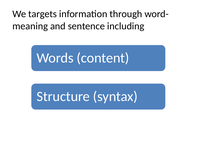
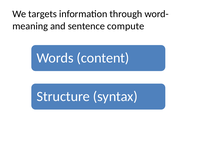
including: including -> compute (126, 26)
